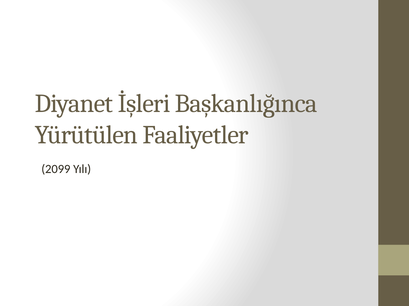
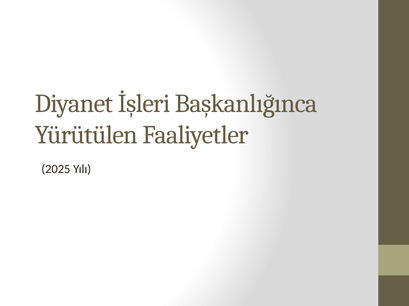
2099: 2099 -> 2025 (56, 169)
